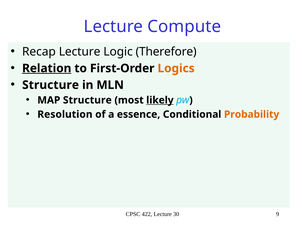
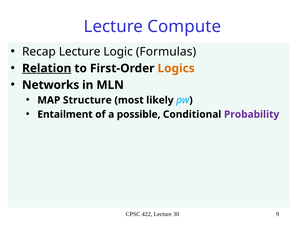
Therefore: Therefore -> Formulas (166, 52)
Structure: Structure -> Networks (51, 85)
likely underline: present -> none (160, 100)
Resolution: Resolution -> Entailment (65, 114)
essence: essence -> possible (139, 114)
Probability colour: orange -> purple (252, 114)
